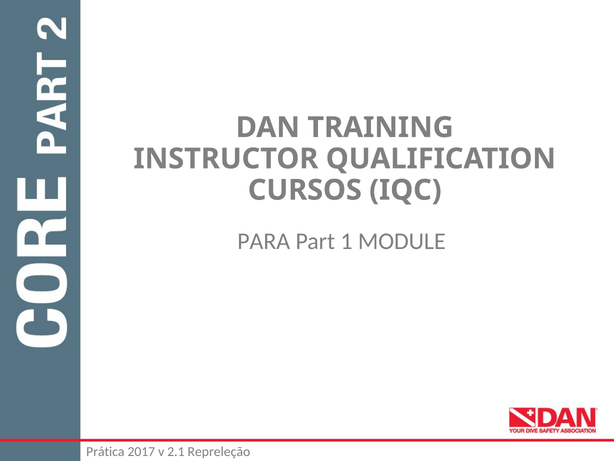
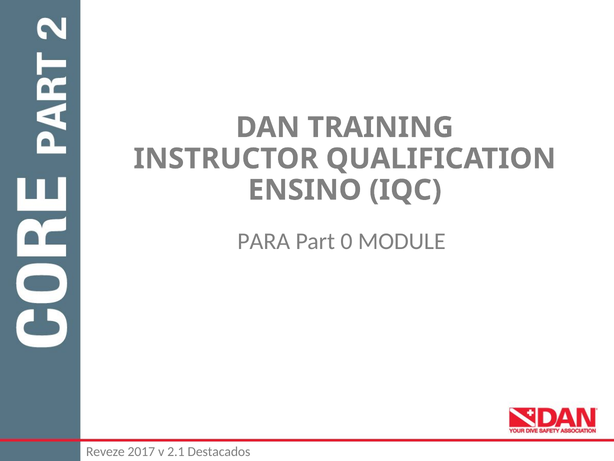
CURSOS: CURSOS -> ENSINO (305, 190)
1: 1 -> 0 (346, 241)
Prática: Prática -> Reveze (105, 451)
Repreleção: Repreleção -> Destacados (219, 451)
